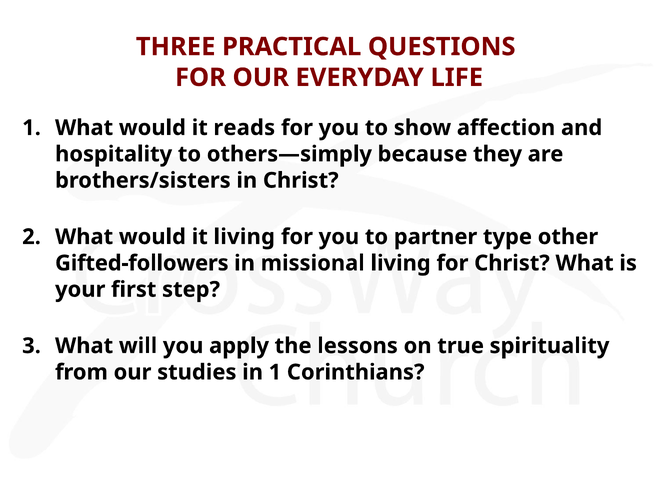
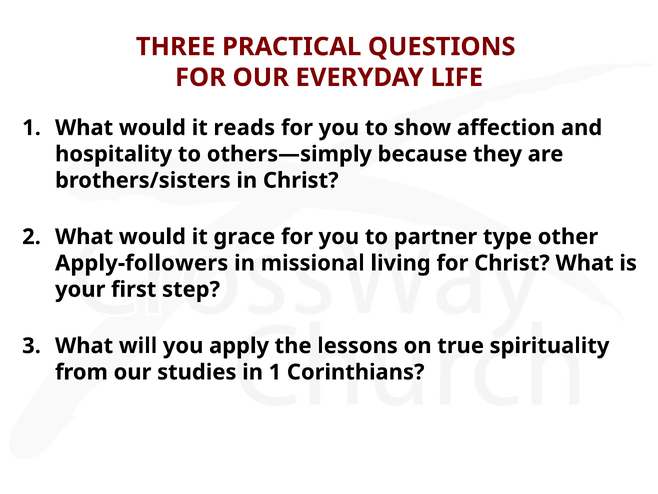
it living: living -> grace (244, 237)
Gifted-followers: Gifted-followers -> Apply-followers (142, 263)
